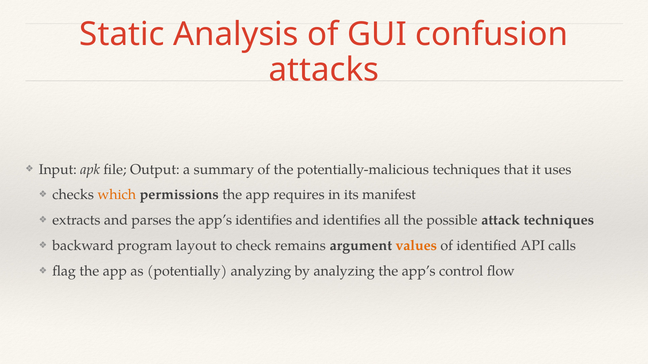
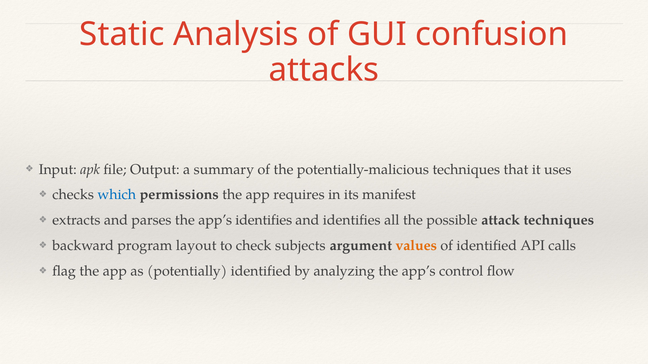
which colour: orange -> blue (117, 195)
remains: remains -> subjects (300, 246)
potentially analyzing: analyzing -> identified (261, 271)
